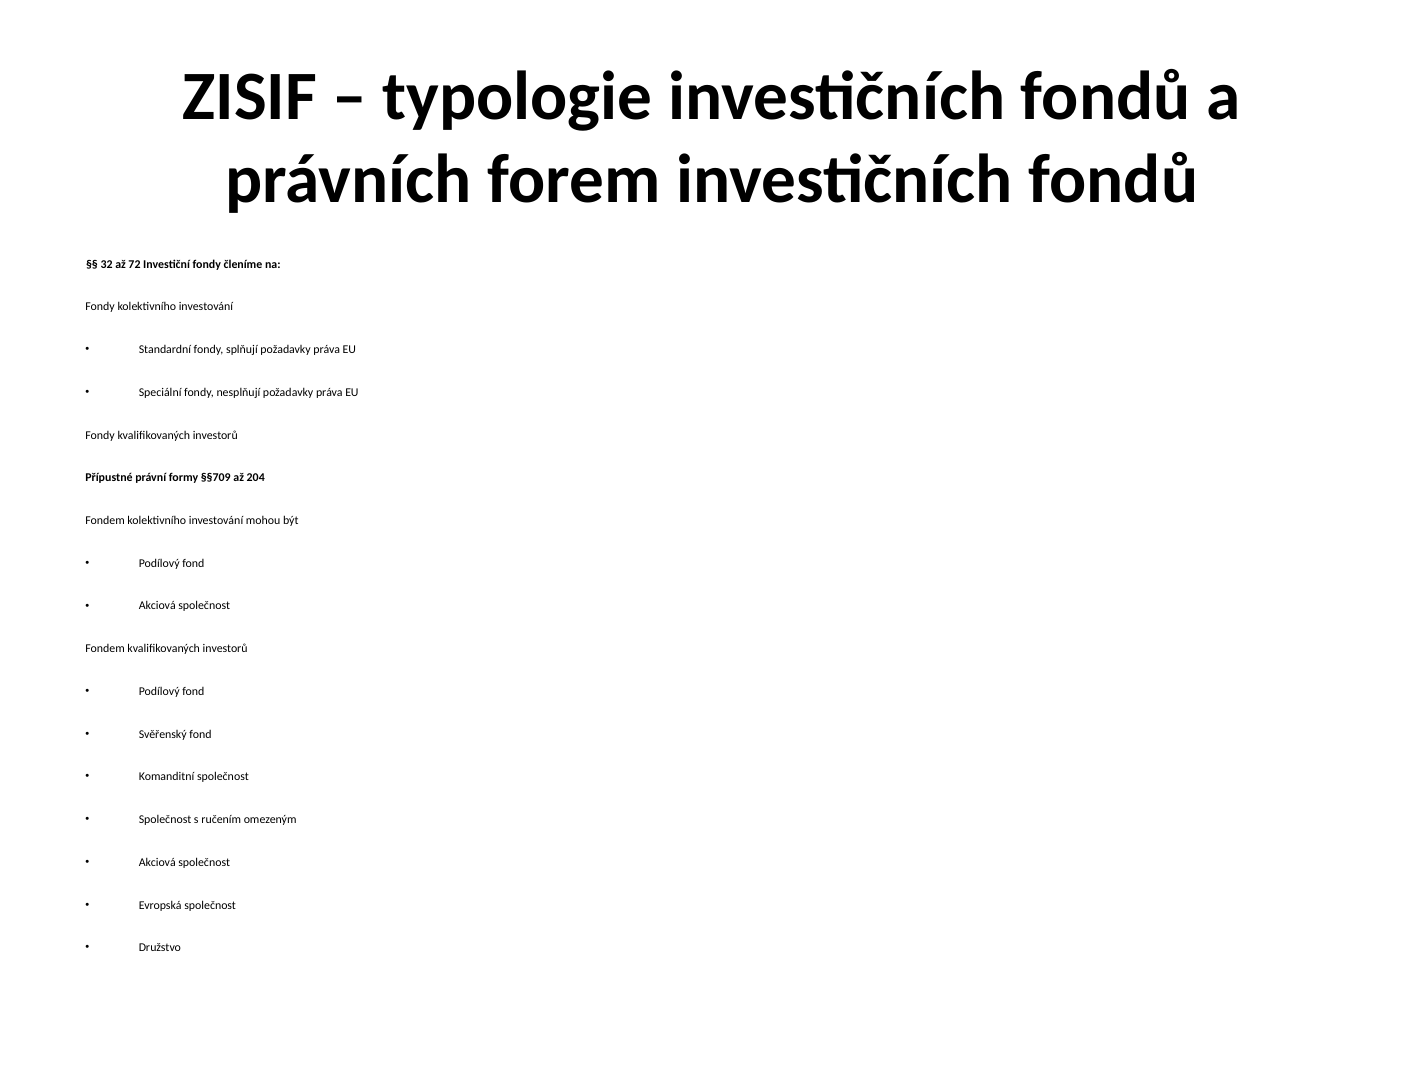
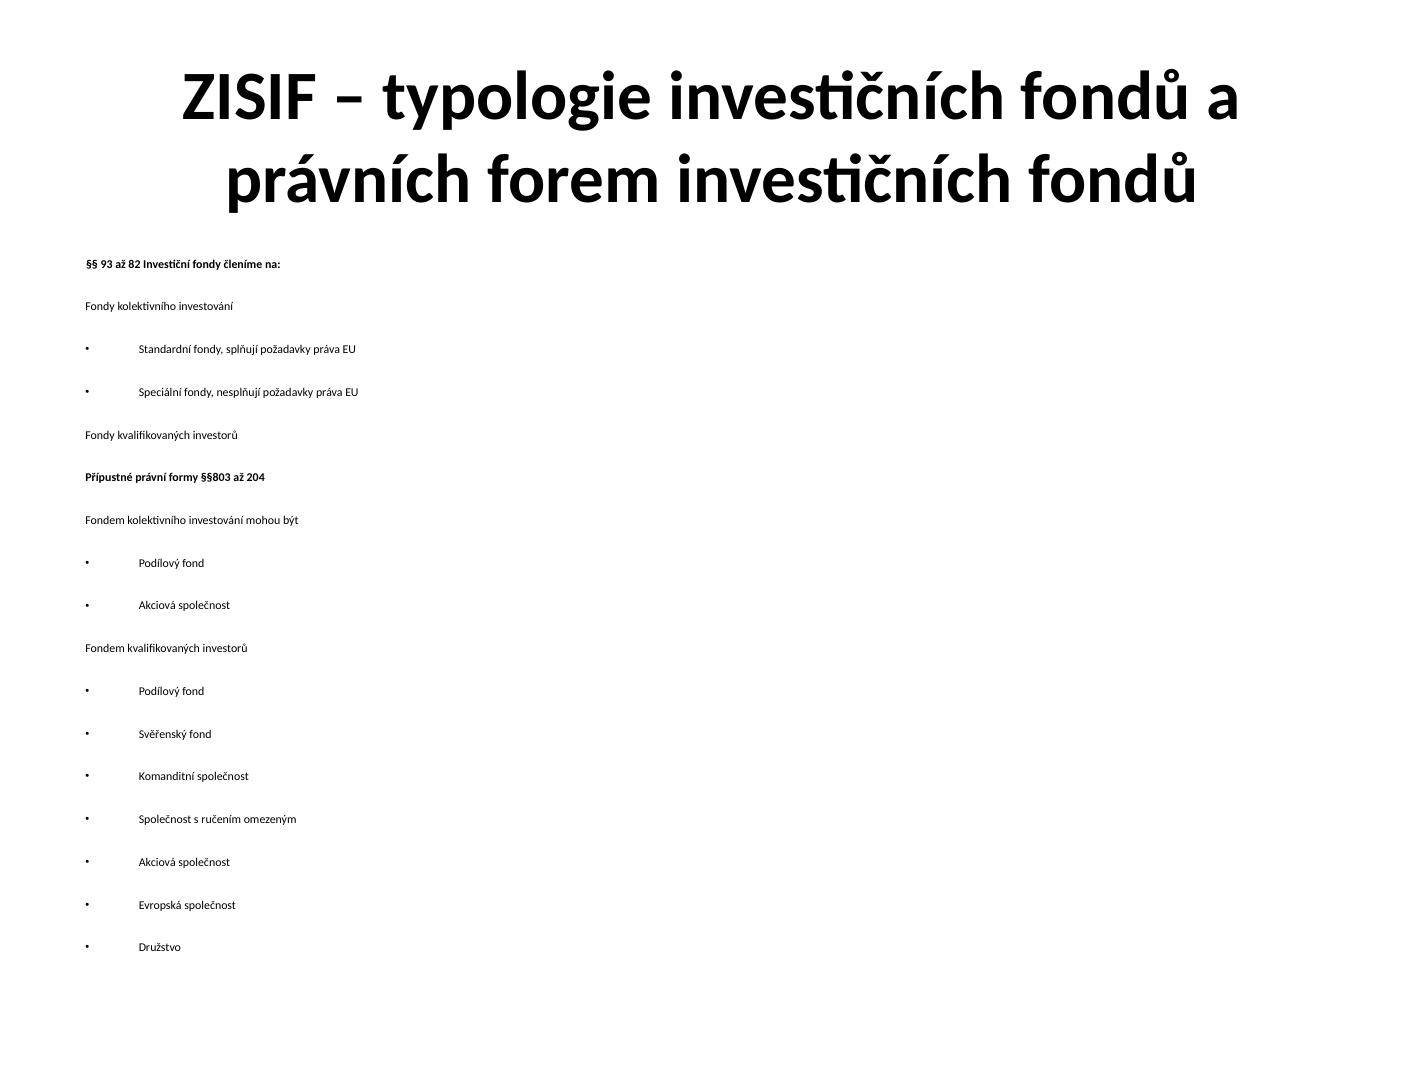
32: 32 -> 93 (107, 264)
72: 72 -> 82 (135, 264)
§§709: §§709 -> §§803 (216, 478)
